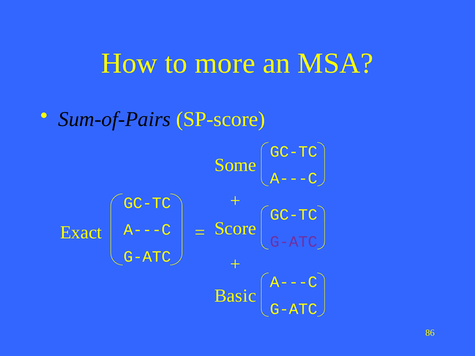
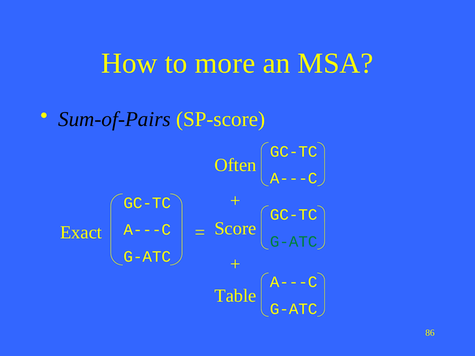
Some: Some -> Often (235, 165)
G-ATC colour: purple -> green (294, 242)
Basic: Basic -> Table (235, 296)
